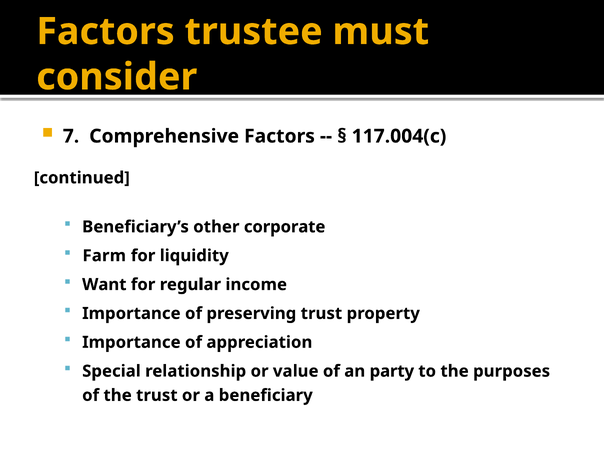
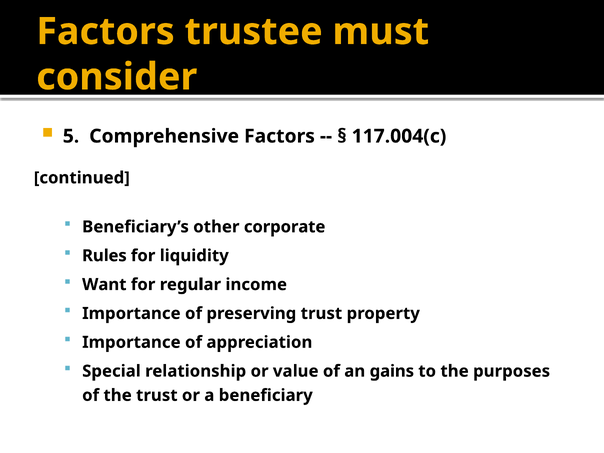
7: 7 -> 5 (71, 136)
Farm: Farm -> Rules (104, 256)
party: party -> gains (392, 371)
